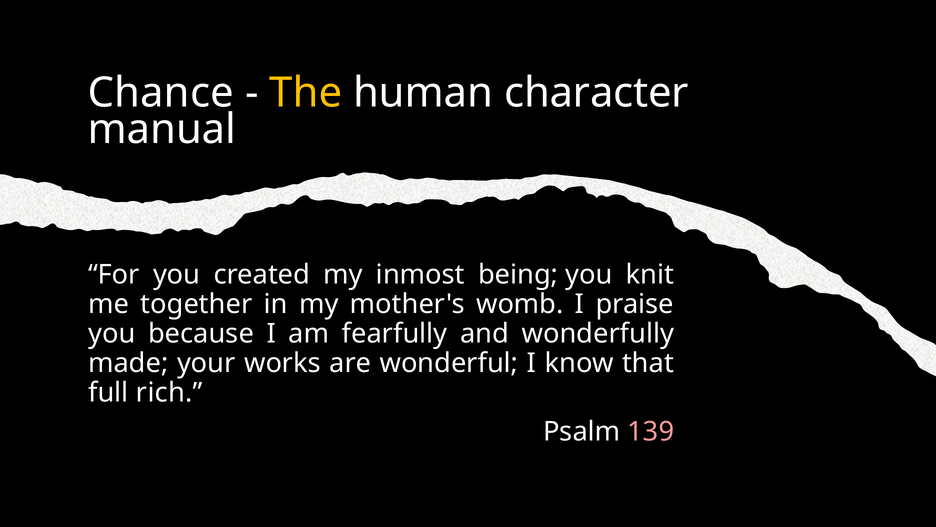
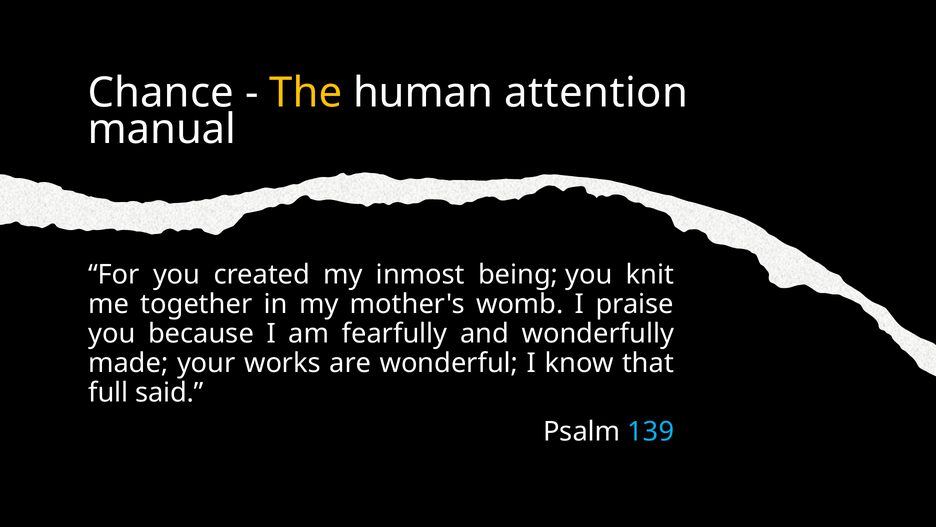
character: character -> attention (596, 93)
rich: rich -> said (170, 392)
139 colour: pink -> light blue (651, 431)
